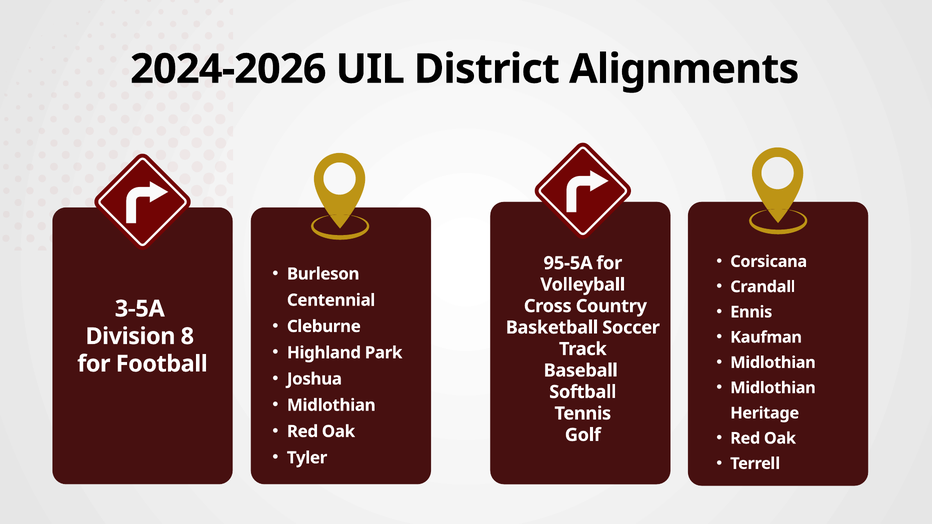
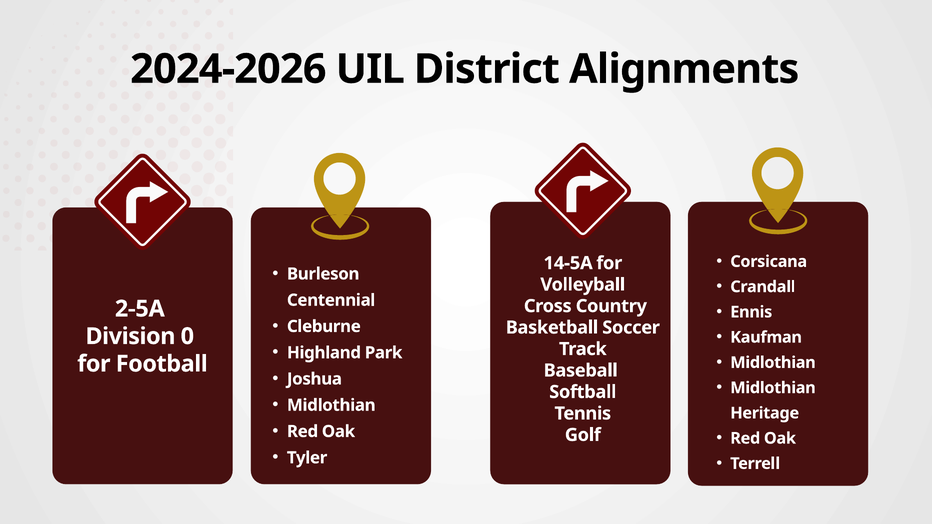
95-5A: 95-5A -> 14-5A (568, 263)
3-5A: 3-5A -> 2-5A (140, 309)
8: 8 -> 0 (187, 336)
